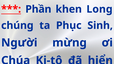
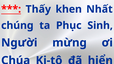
Phần: Phần -> Thấy (38, 9)
Long: Long -> Nhất (99, 9)
